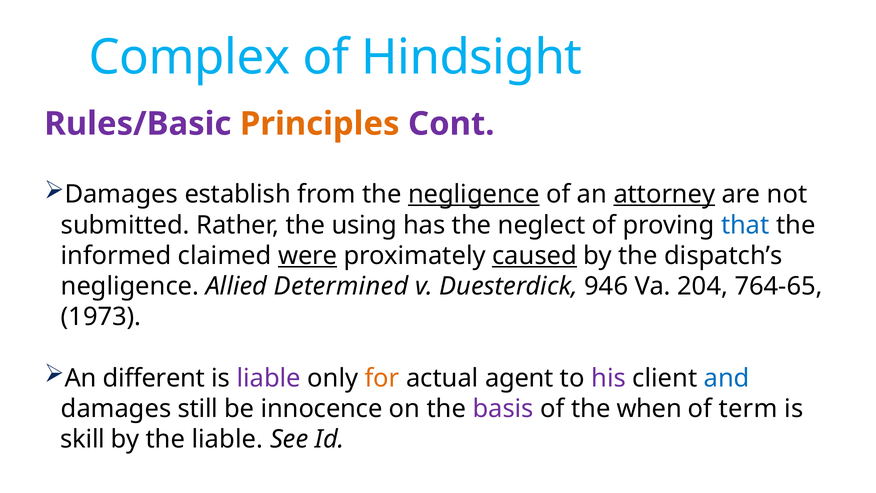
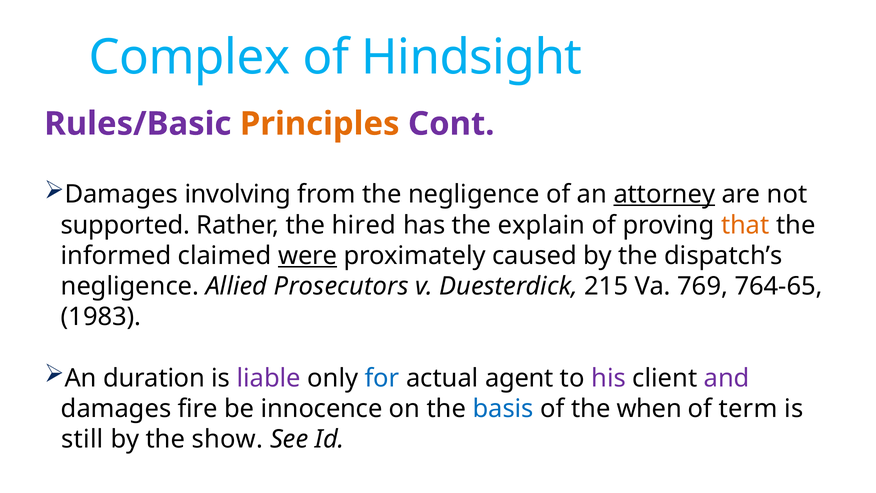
establish: establish -> involving (238, 194)
negligence underline: present -> none (474, 194)
submitted: submitted -> supported (125, 225)
using: using -> hired (364, 225)
neglect: neglect -> explain (542, 225)
that colour: blue -> orange (745, 225)
caused underline: present -> none (535, 256)
Determined: Determined -> Prosecutors (341, 286)
946: 946 -> 215 (606, 286)
204: 204 -> 769 (703, 286)
1973: 1973 -> 1983 (101, 317)
different: different -> duration (154, 378)
for colour: orange -> blue (382, 378)
and colour: blue -> purple (727, 378)
still: still -> fire (198, 409)
basis colour: purple -> blue (503, 409)
skill: skill -> still (82, 439)
the liable: liable -> show (227, 439)
